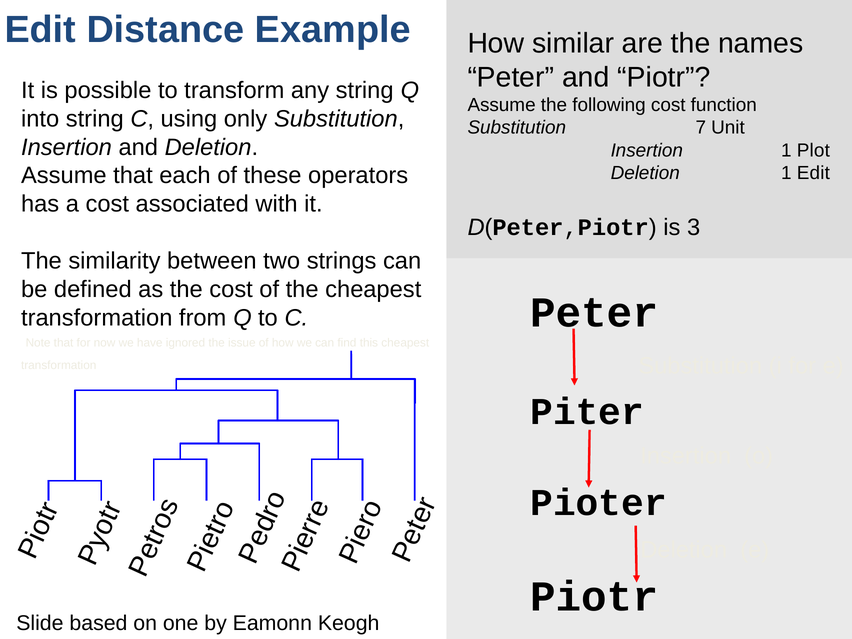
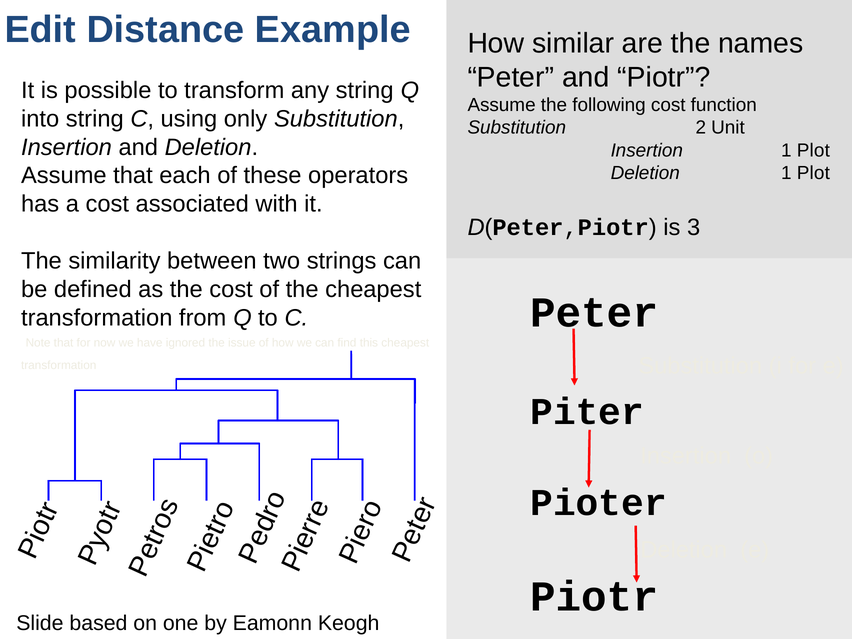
7: 7 -> 2 (701, 128)
Deletion 1 Edit: Edit -> Plot (813, 173)
